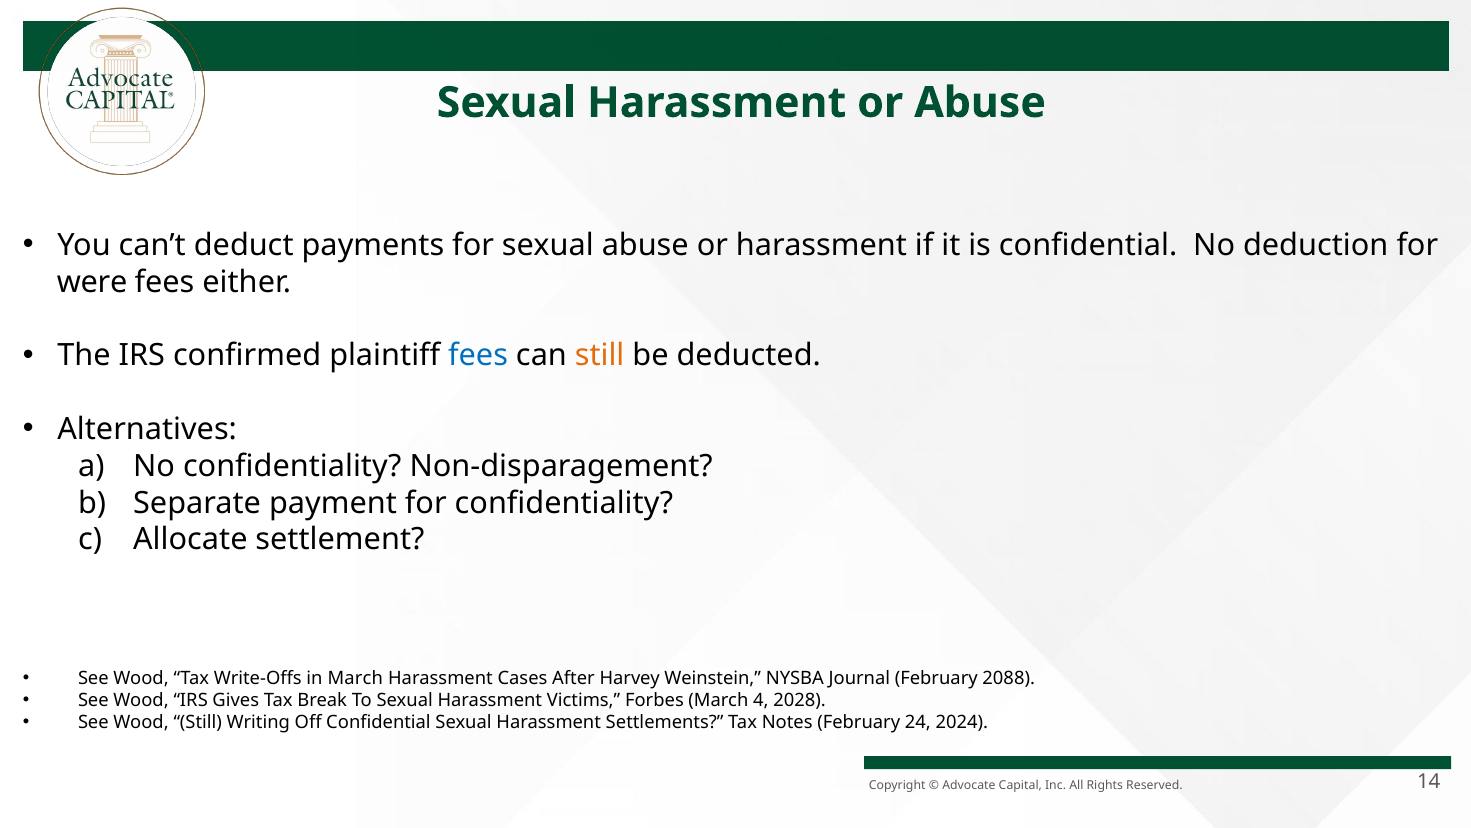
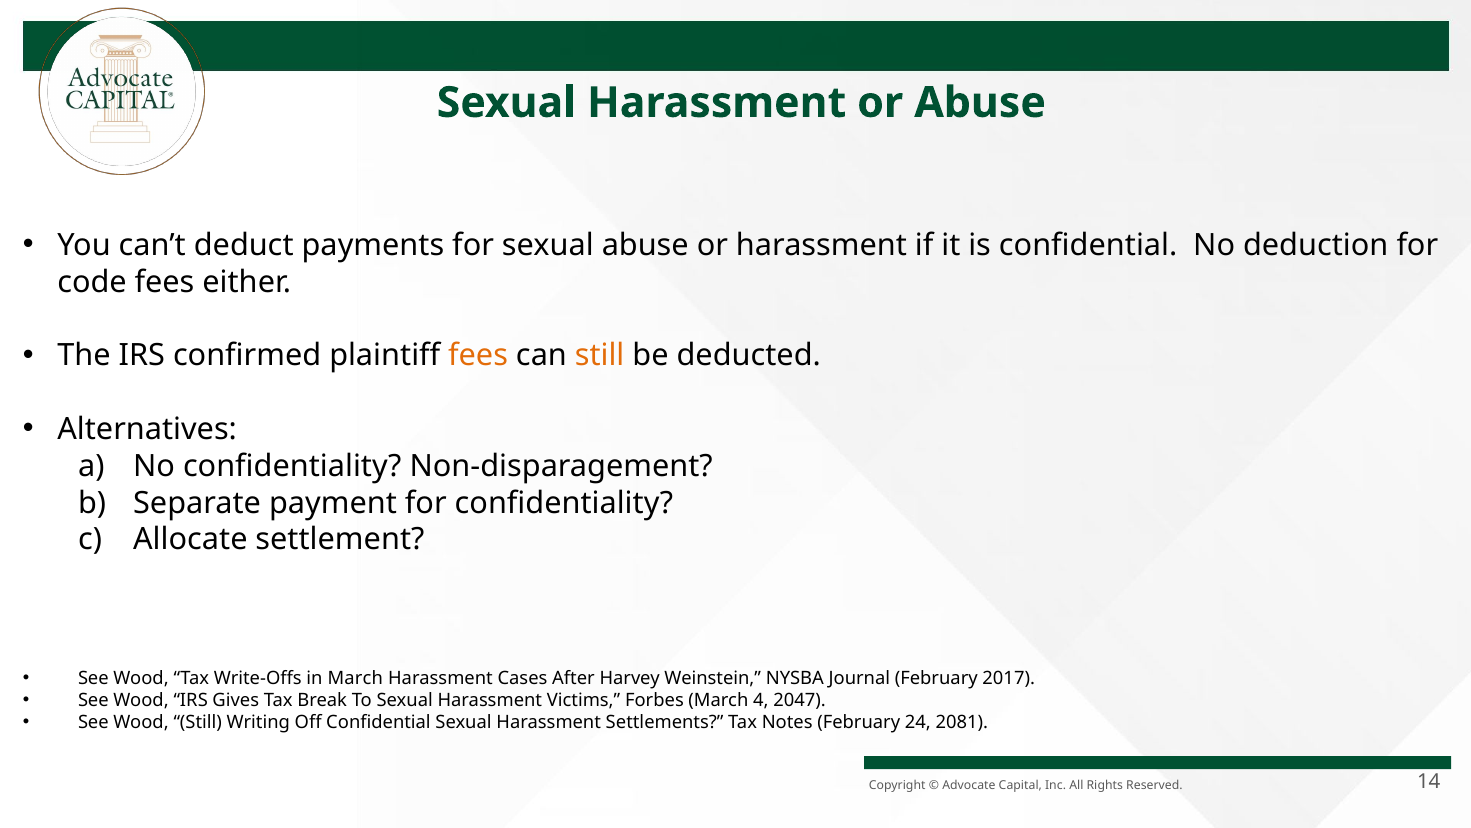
were: were -> code (92, 282)
fees colour: blue -> orange (478, 355)
2088: 2088 -> 2017 (1009, 678)
2028: 2028 -> 2047 (800, 700)
2024: 2024 -> 2081 (962, 722)
